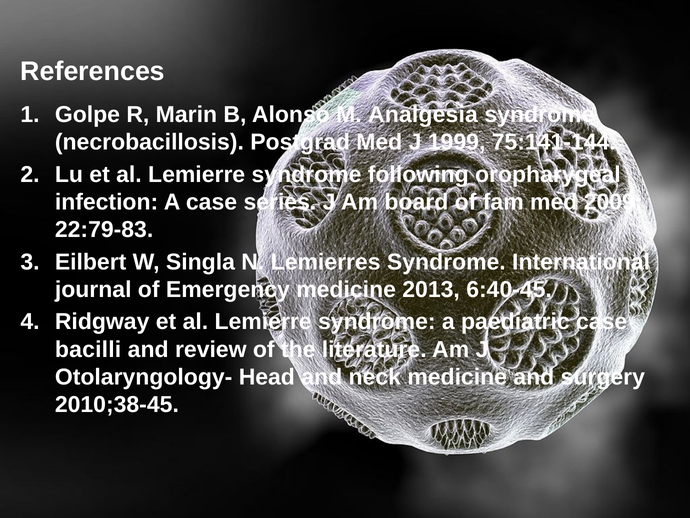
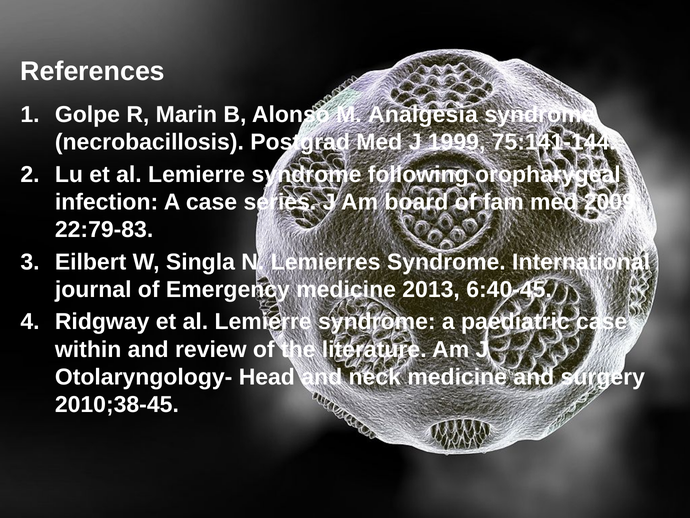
bacilli: bacilli -> within (88, 349)
